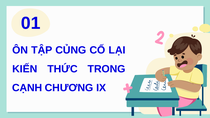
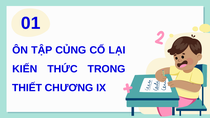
CẠNH: CẠNH -> THIẾT (27, 88)
